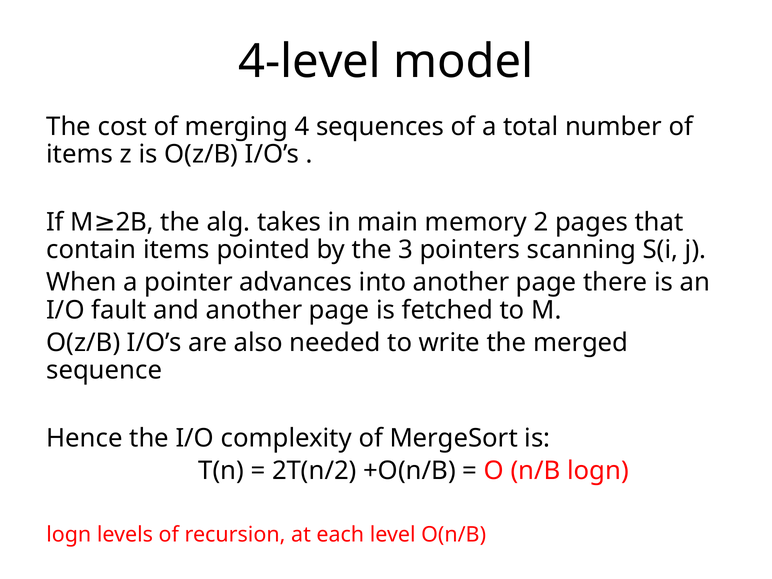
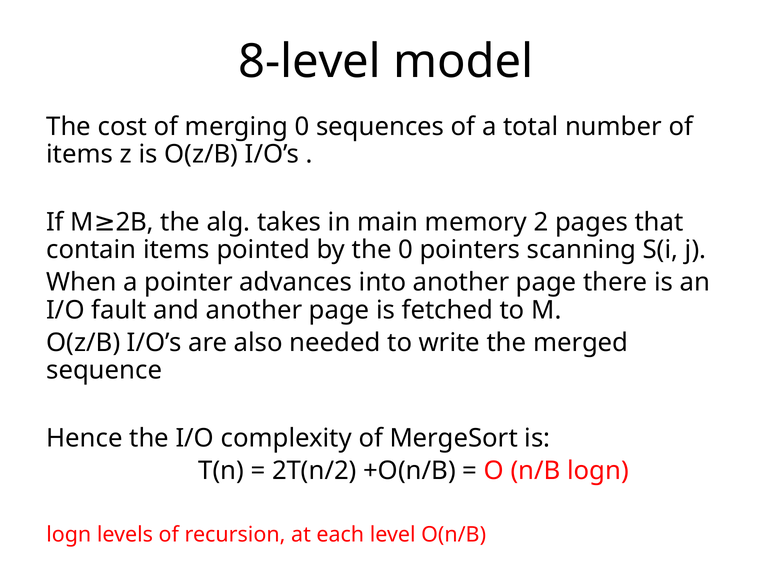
4-level: 4-level -> 8-level (310, 62)
merging 4: 4 -> 0 (302, 127)
the 3: 3 -> 0 (406, 250)
